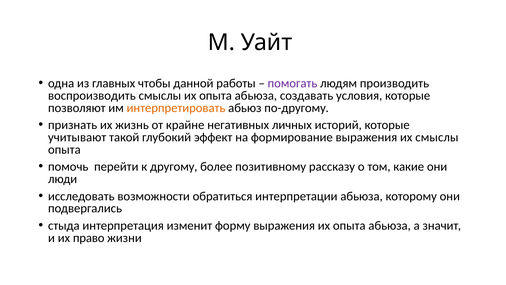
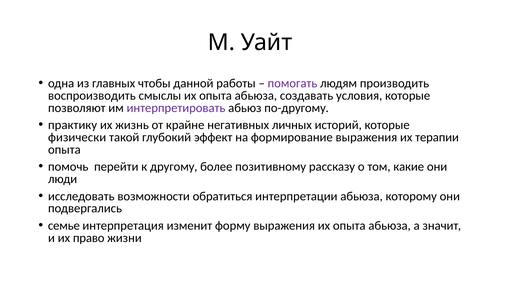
интерпретировать colour: orange -> purple (176, 108)
признать: признать -> практику (73, 125)
учитывают: учитывают -> физически (77, 137)
их смыслы: смыслы -> терапии (437, 137)
стыда: стыда -> семье (64, 225)
